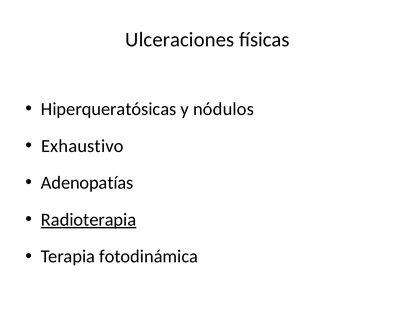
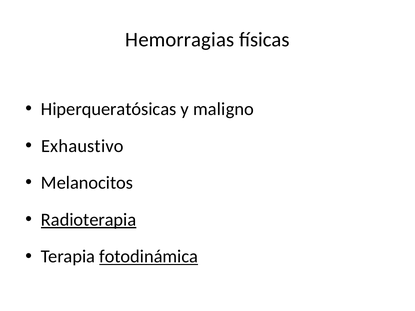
Ulceraciones: Ulceraciones -> Hemorragias (180, 40)
nódulos: nódulos -> maligno (224, 109)
Adenopatías: Adenopatías -> Melanocitos (87, 183)
fotodinámica underline: none -> present (149, 257)
